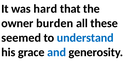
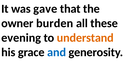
hard: hard -> gave (45, 9)
seemed: seemed -> evening (21, 38)
understand colour: blue -> orange (85, 38)
